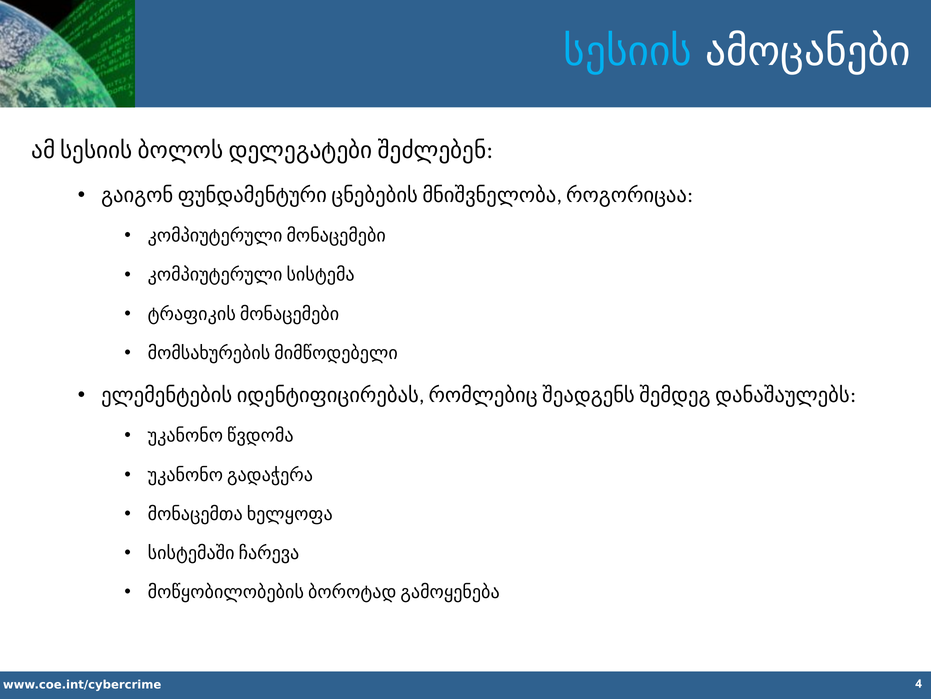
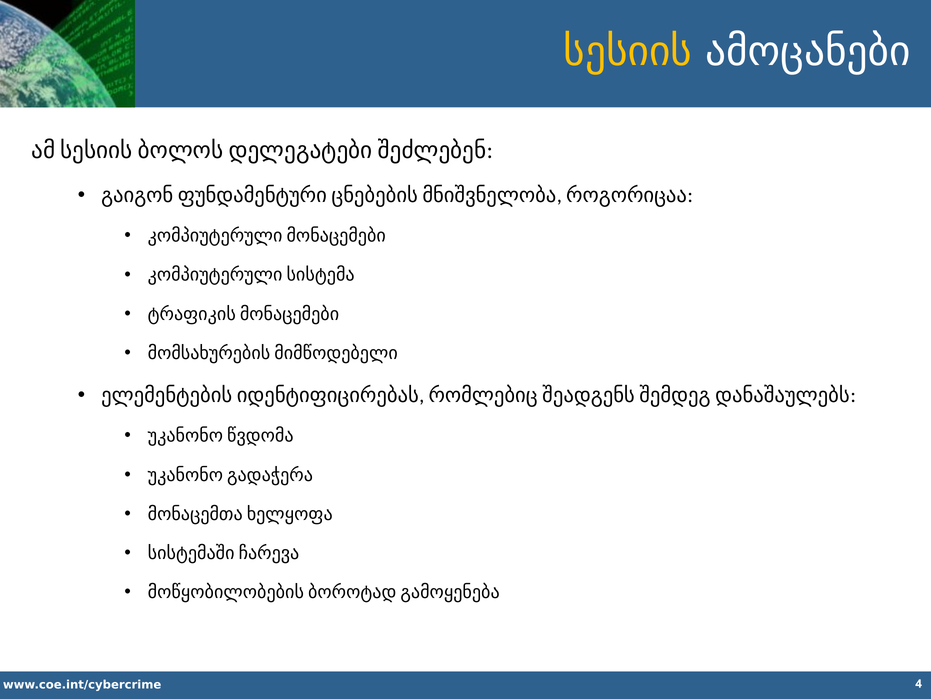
სესიის colour: light blue -> yellow (628, 52)
